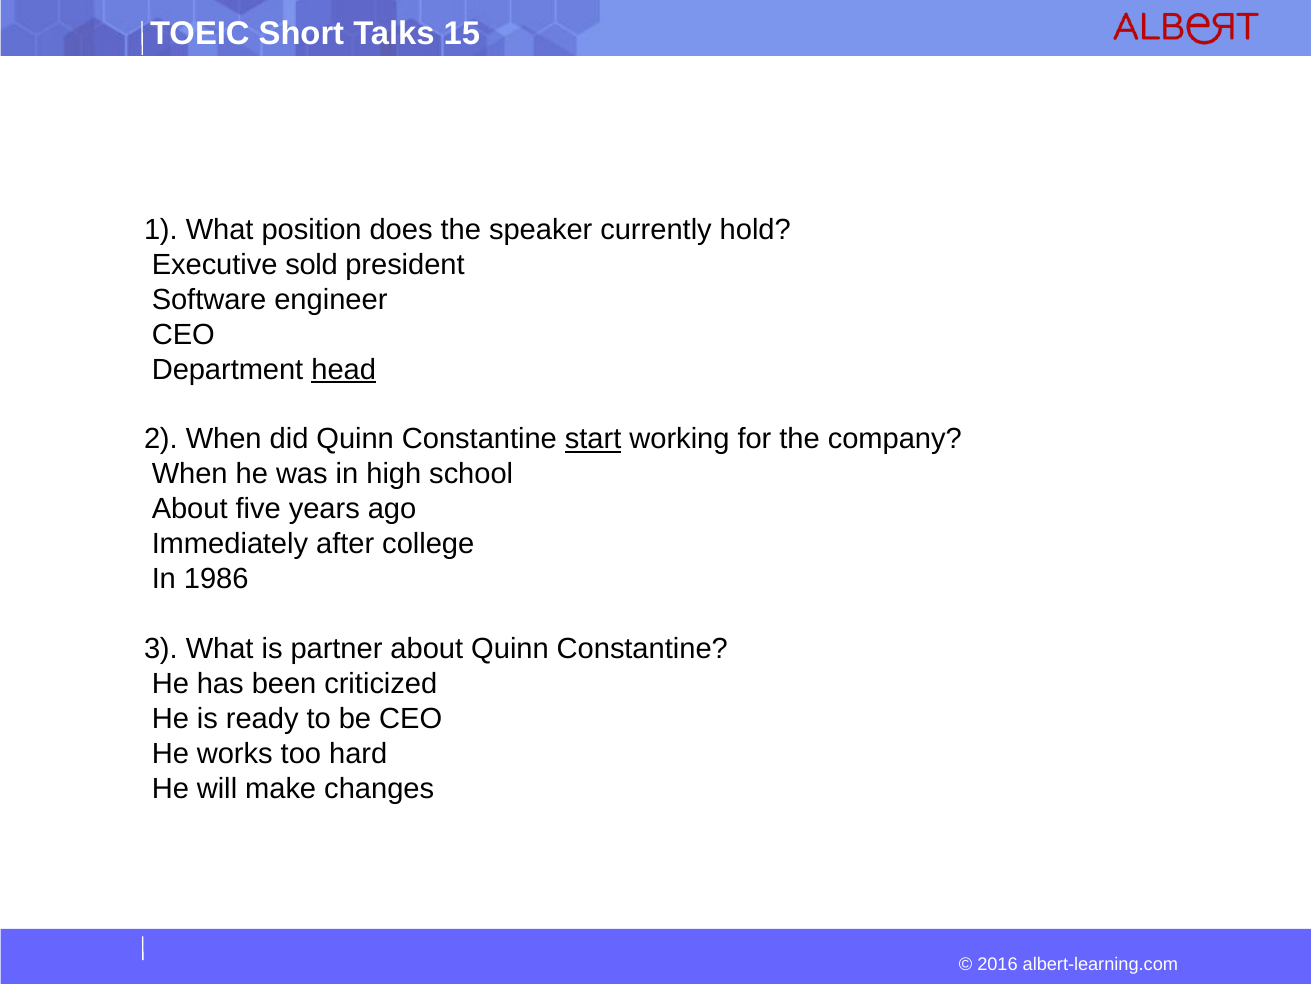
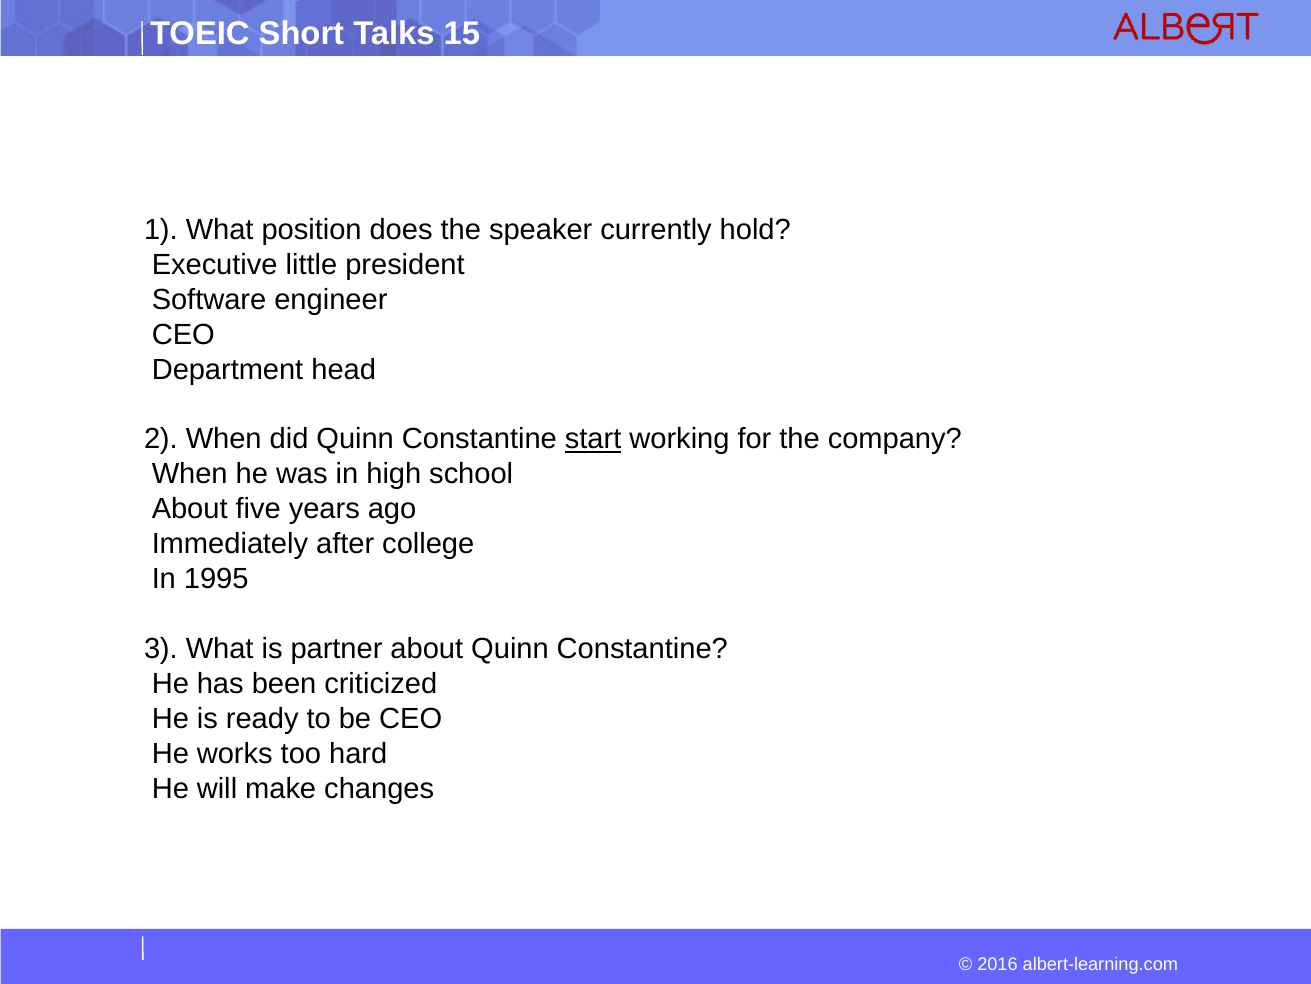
sold: sold -> little (311, 264)
head underline: present -> none (344, 369)
1986: 1986 -> 1995 (216, 579)
